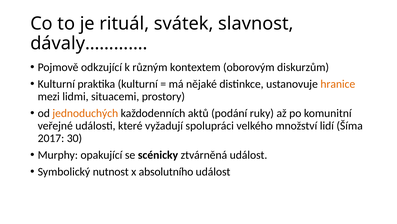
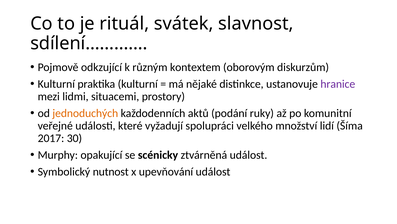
dávaly…………: dávaly………… -> sdílení………… (89, 43)
hranice colour: orange -> purple (338, 84)
absolutního: absolutního -> upevňování (166, 171)
